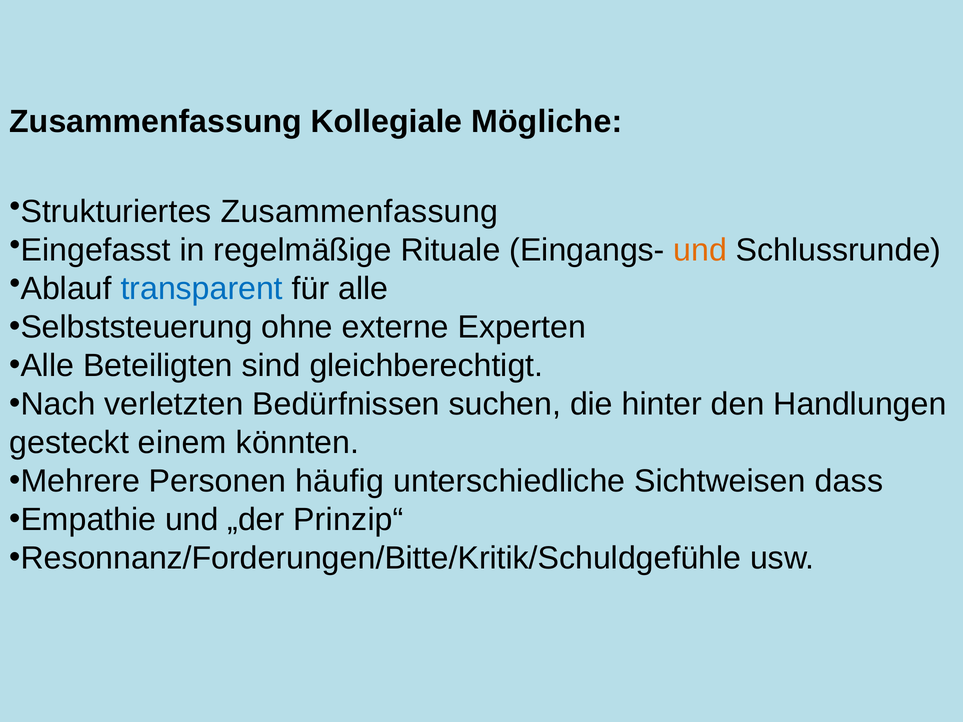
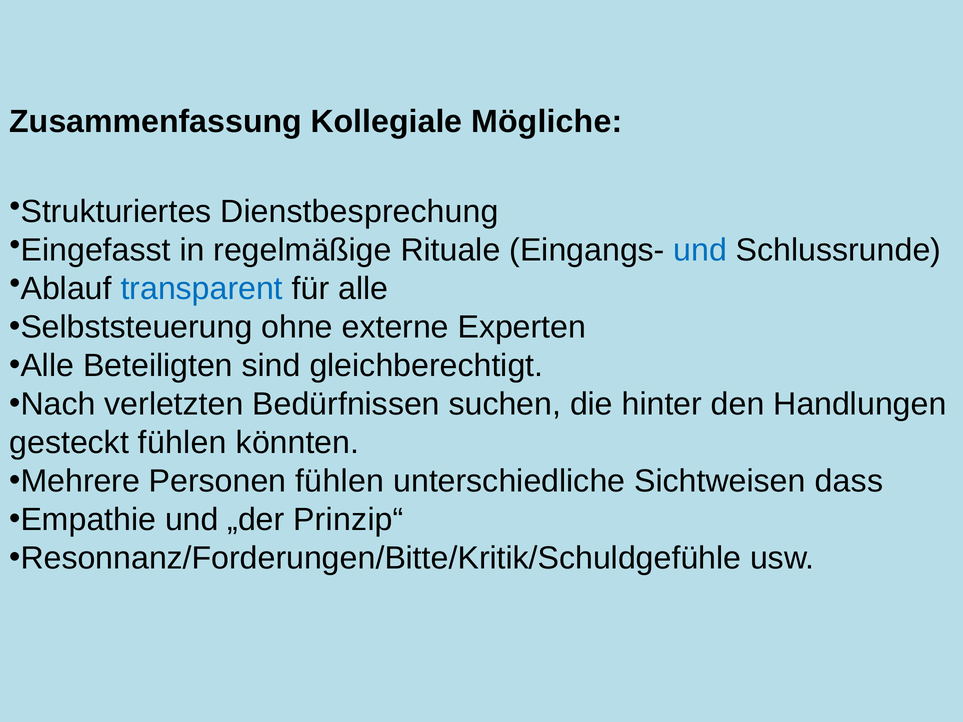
Strukturiertes Zusammenfassung: Zusammenfassung -> Dienstbesprechung (360, 212)
und colour: orange -> blue (700, 250)
gesteckt einem: einem -> fühlen (182, 443)
Personen häufig: häufig -> fühlen (340, 481)
